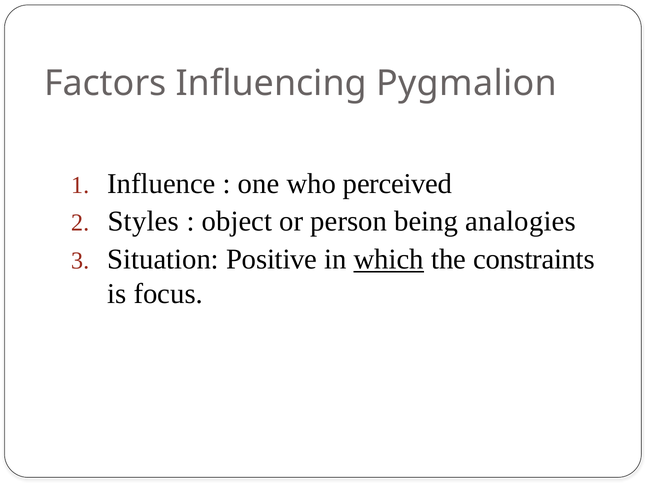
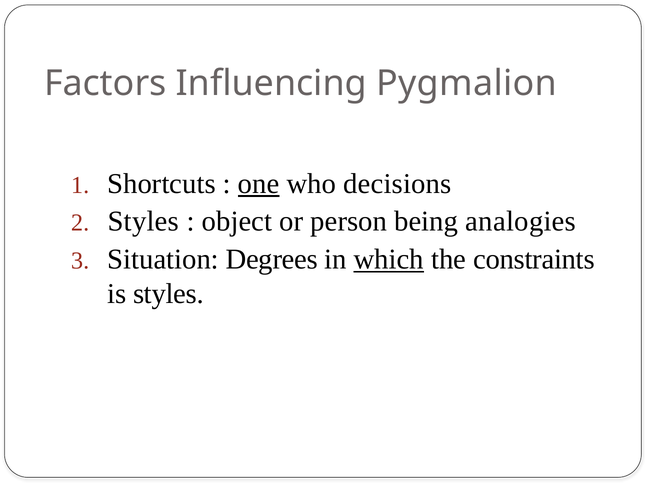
Influence: Influence -> Shortcuts (161, 184)
one underline: none -> present (259, 184)
perceived: perceived -> decisions (397, 184)
Positive: Positive -> Degrees (272, 260)
is focus: focus -> styles (168, 294)
